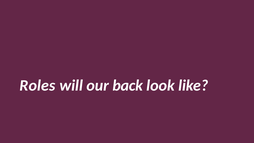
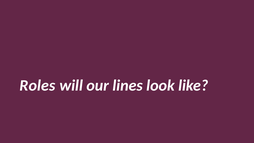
back: back -> lines (128, 85)
